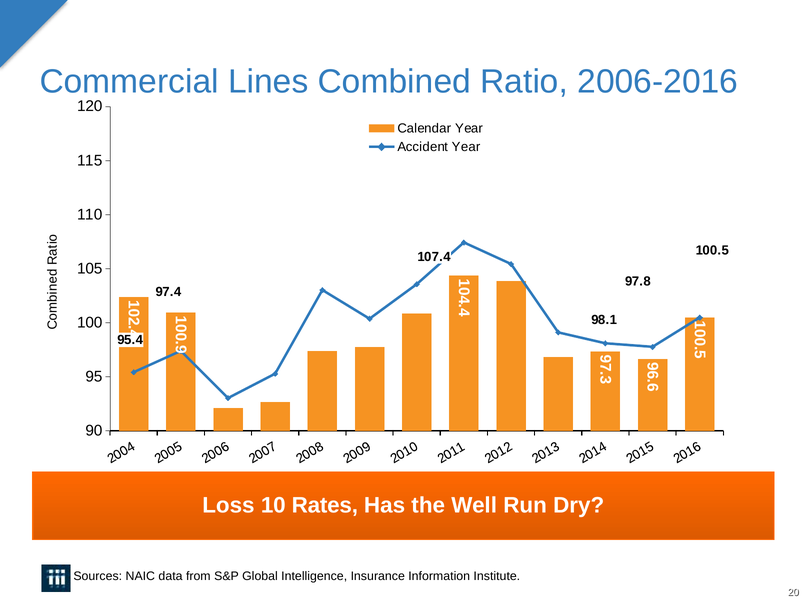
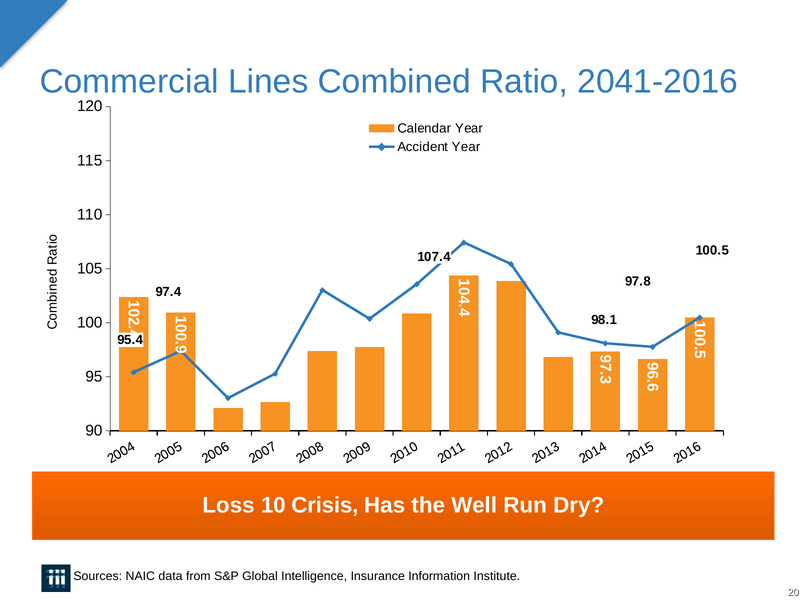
2006-2016: 2006-2016 -> 2041-2016 (658, 82)
Rates: Rates -> Crisis (325, 505)
